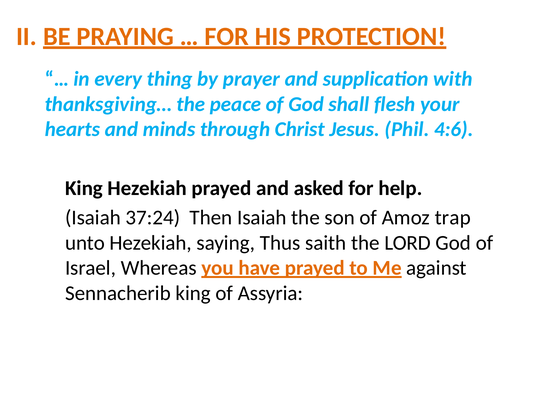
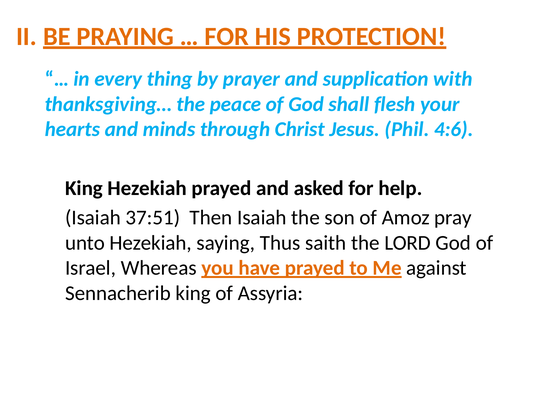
37:24: 37:24 -> 37:51 (153, 218)
trap: trap -> pray (453, 218)
